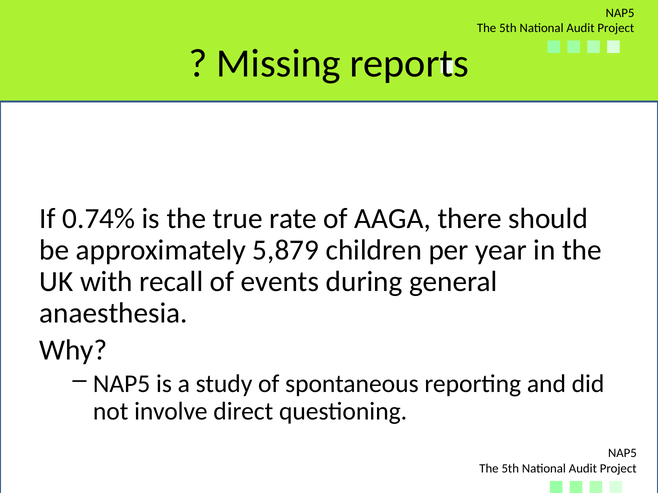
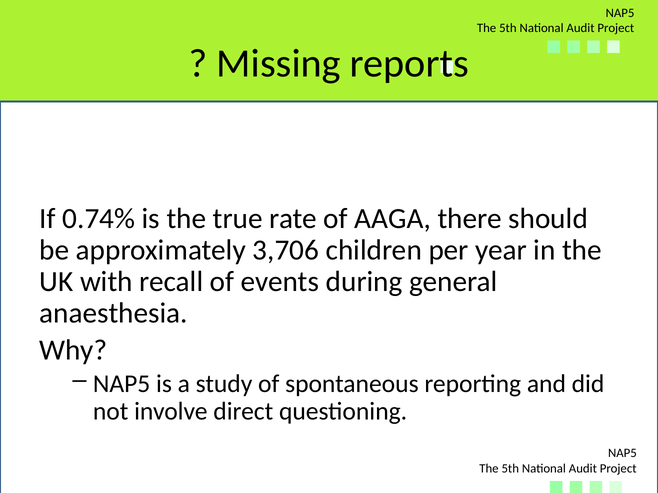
5,879: 5,879 -> 3,706 (286, 250)
